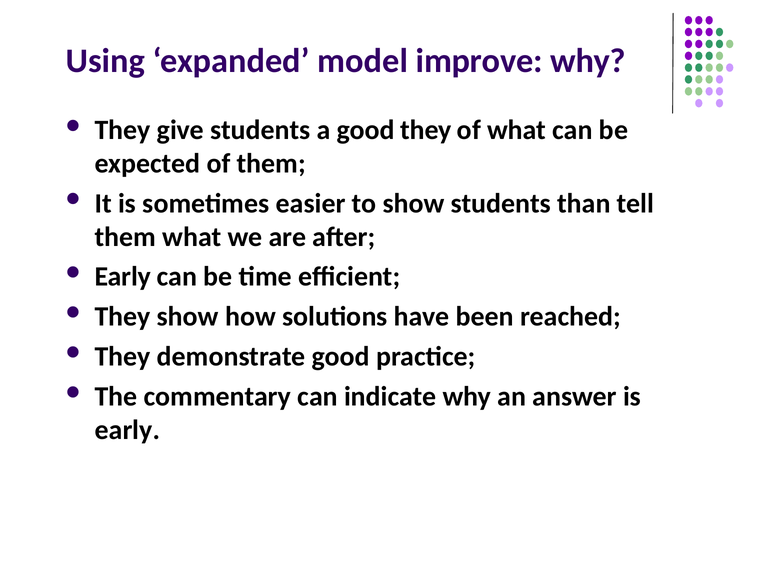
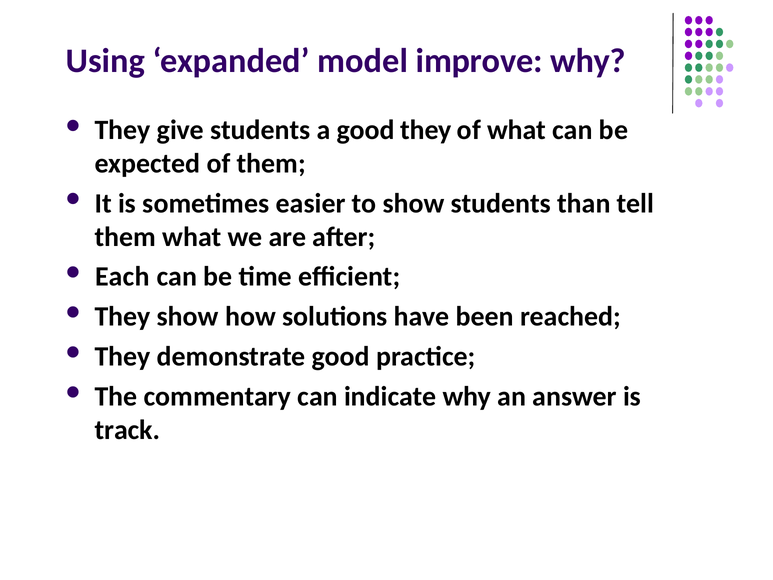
Early: Early -> Each (122, 277)
early: early -> track (127, 430)
